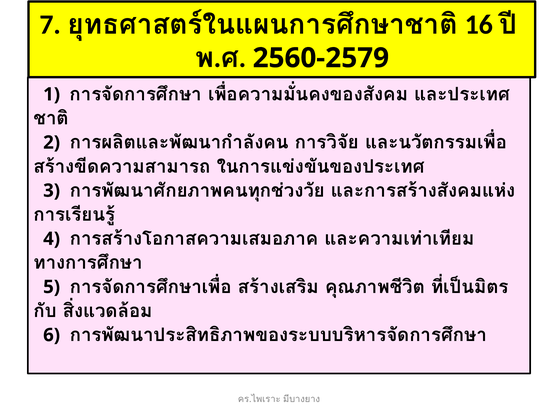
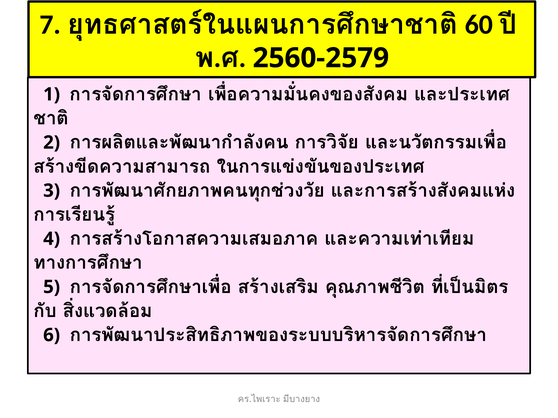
16: 16 -> 60 (479, 25)
